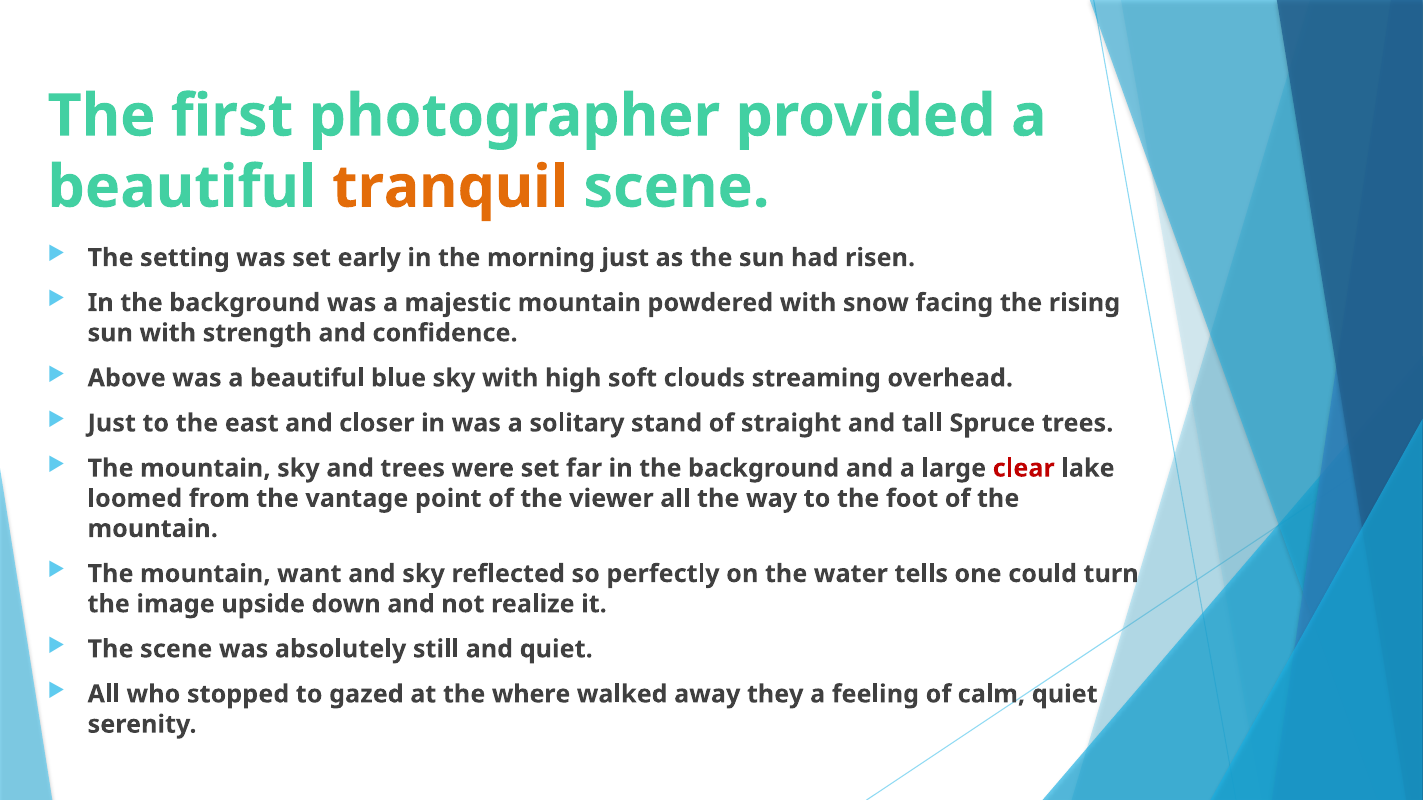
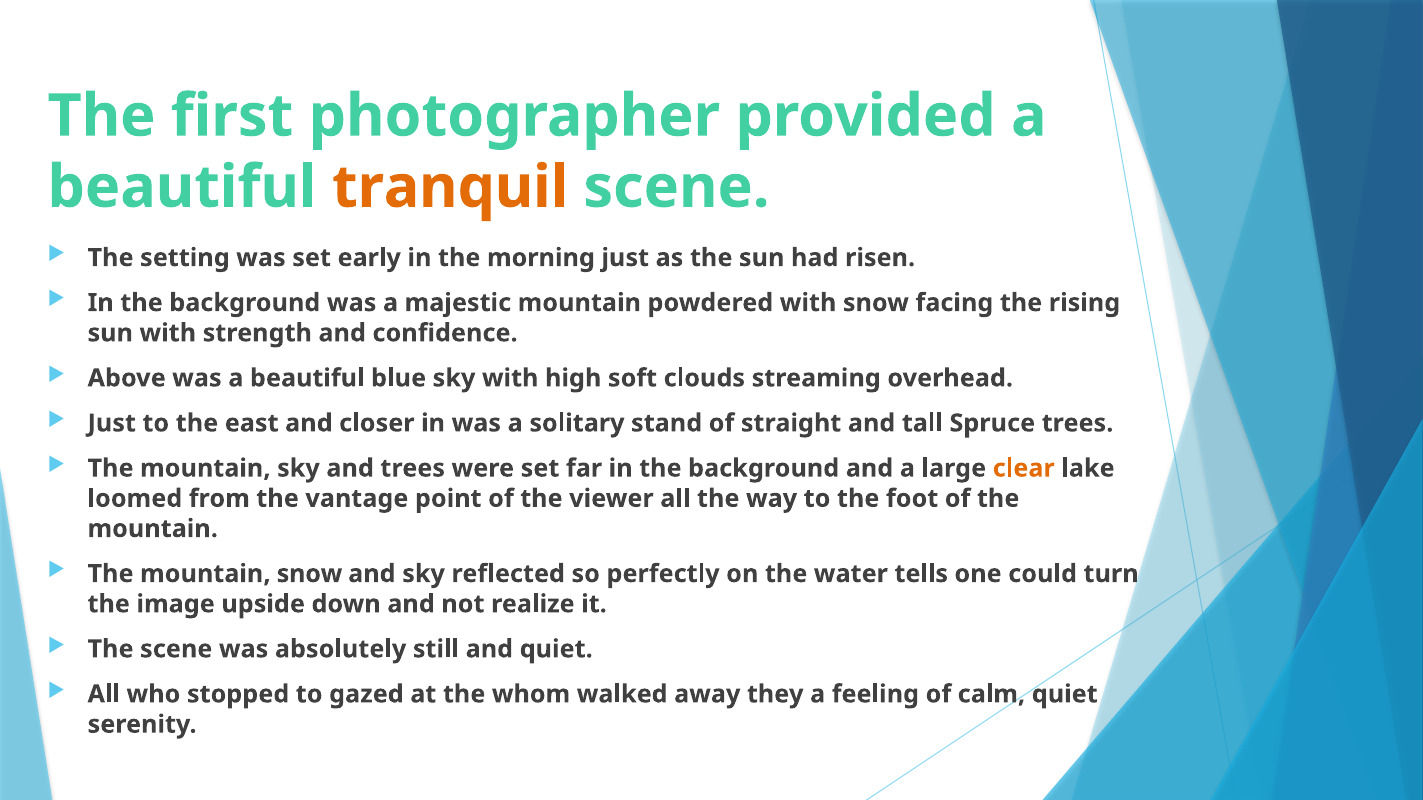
clear colour: red -> orange (1024, 468)
mountain want: want -> snow (309, 574)
where: where -> whom (531, 695)
